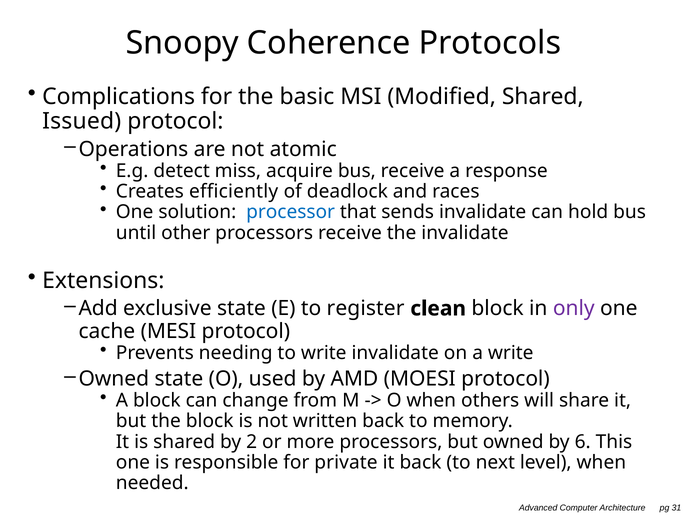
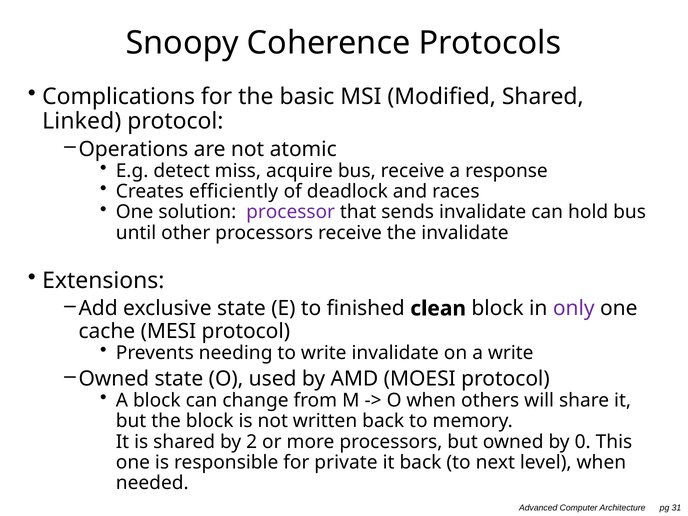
Issued: Issued -> Linked (82, 121)
processor colour: blue -> purple (291, 212)
register: register -> finished (366, 309)
6: 6 -> 0 (583, 442)
